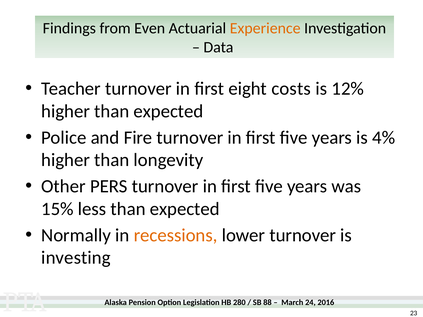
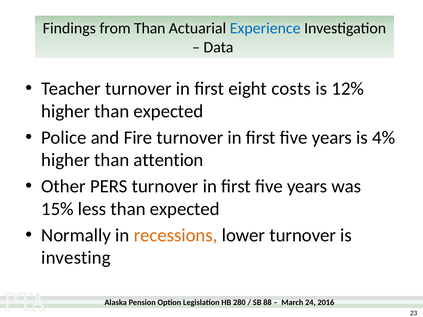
from Even: Even -> Than (150, 28)
Experience colour: orange -> blue (265, 28)
longevity: longevity -> attention (169, 160)
